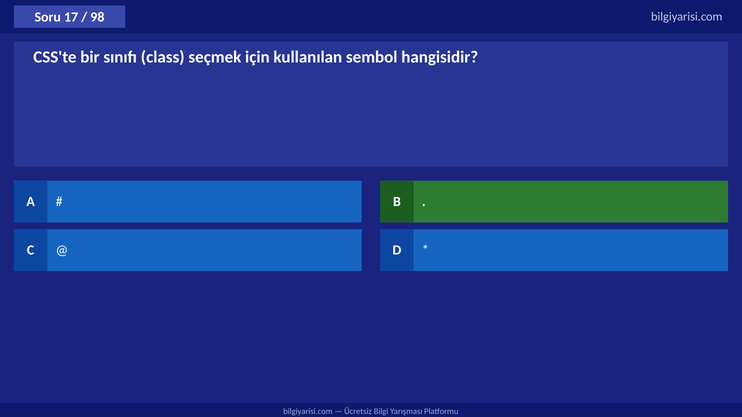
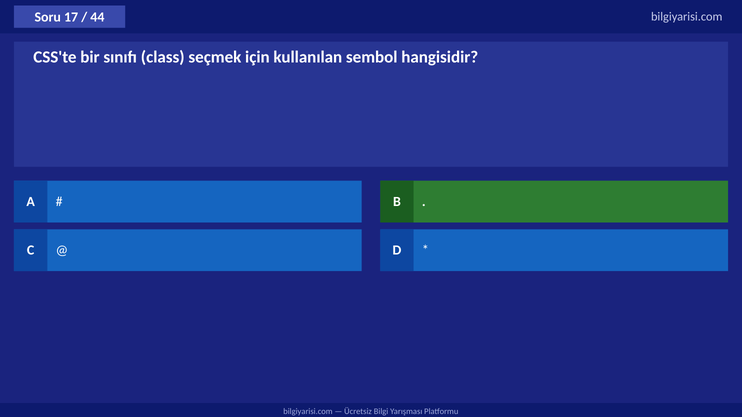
98: 98 -> 44 (97, 17)
